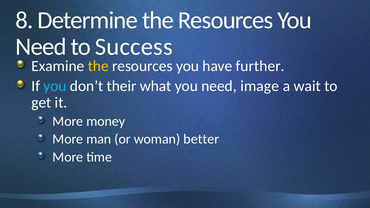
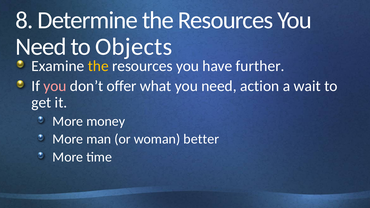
Success: Success -> Objects (134, 47)
you colour: light blue -> pink (55, 86)
their: their -> offer (122, 86)
image: image -> action (260, 86)
